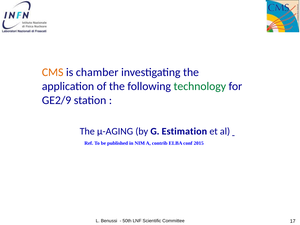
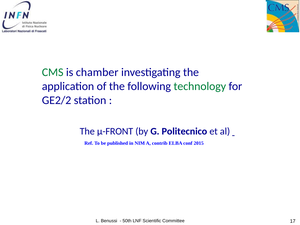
CMS colour: orange -> green (53, 72)
GE2/9: GE2/9 -> GE2/2 (57, 100)
µ-AGING: µ-AGING -> µ-FRONT (115, 131)
Estimation: Estimation -> Politecnico (184, 131)
